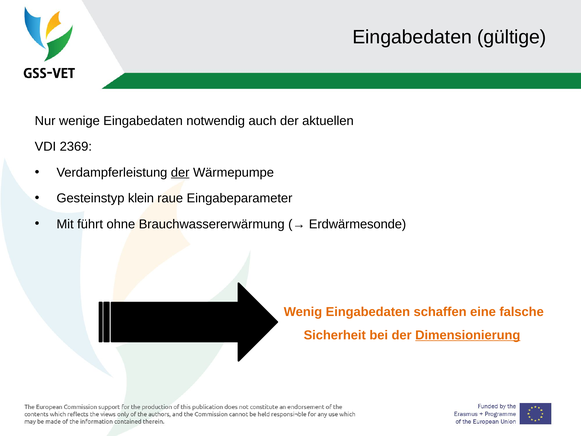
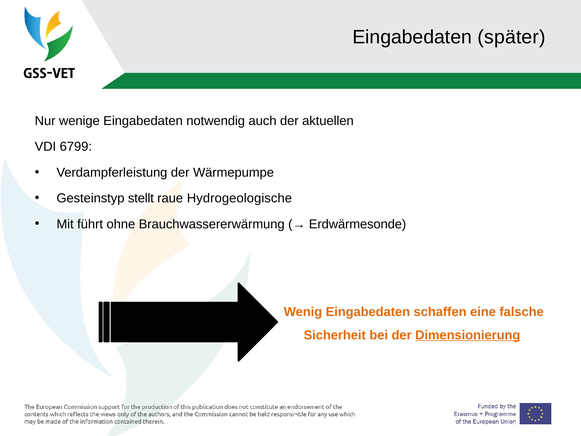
gültige: gültige -> später (512, 37)
2369: 2369 -> 6799 (76, 147)
der underline: present -> none (180, 172)
klein: klein -> stellt (141, 198)
Eingabeparameter: Eingabeparameter -> Hydrogeologische (239, 198)
